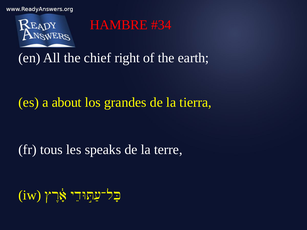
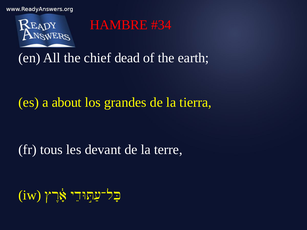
right: right -> dead (127, 58)
speaks: speaks -> devant (103, 150)
